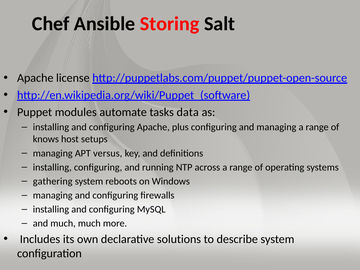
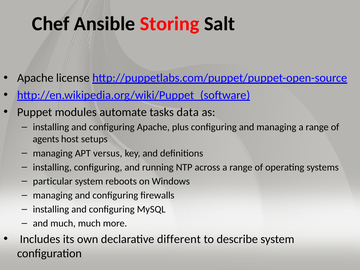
knows: knows -> agents (46, 139)
gathering: gathering -> particular (53, 181)
solutions: solutions -> different (179, 239)
